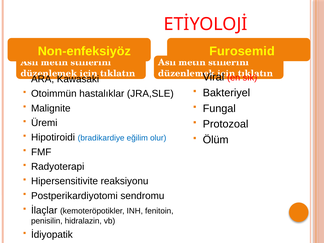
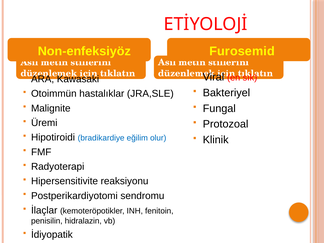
Ölüm: Ölüm -> Klinik (216, 140)
